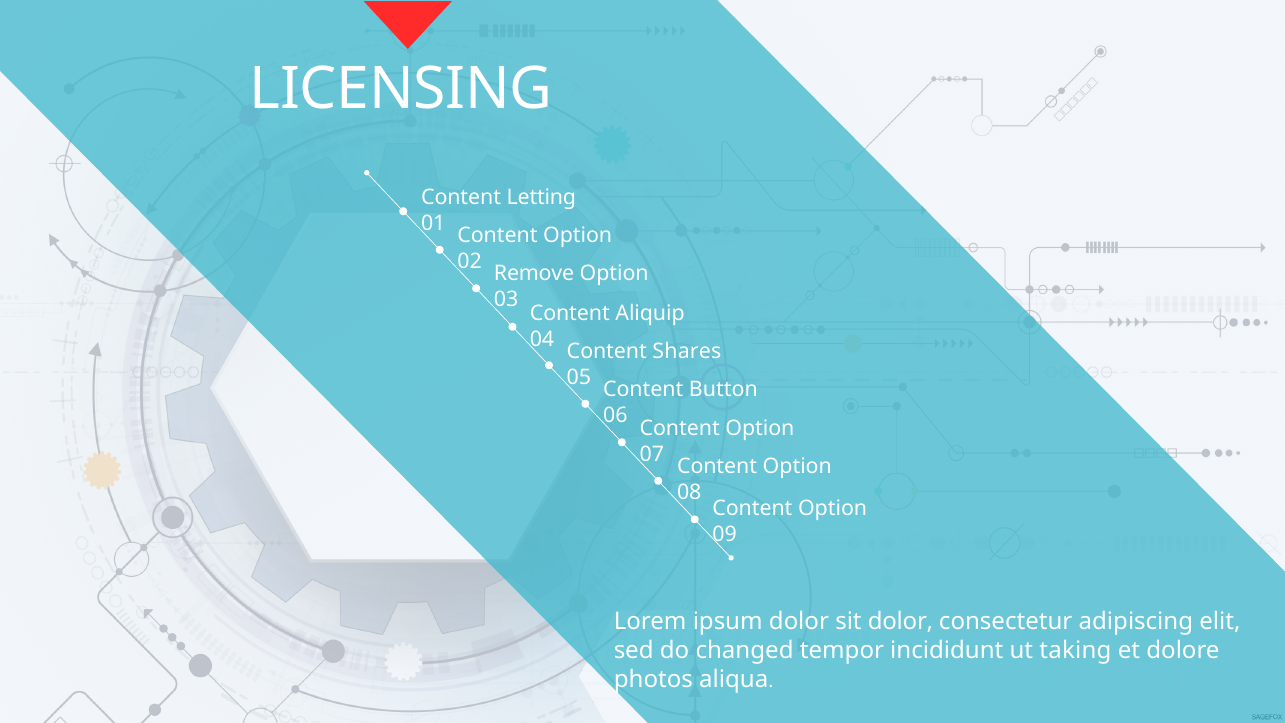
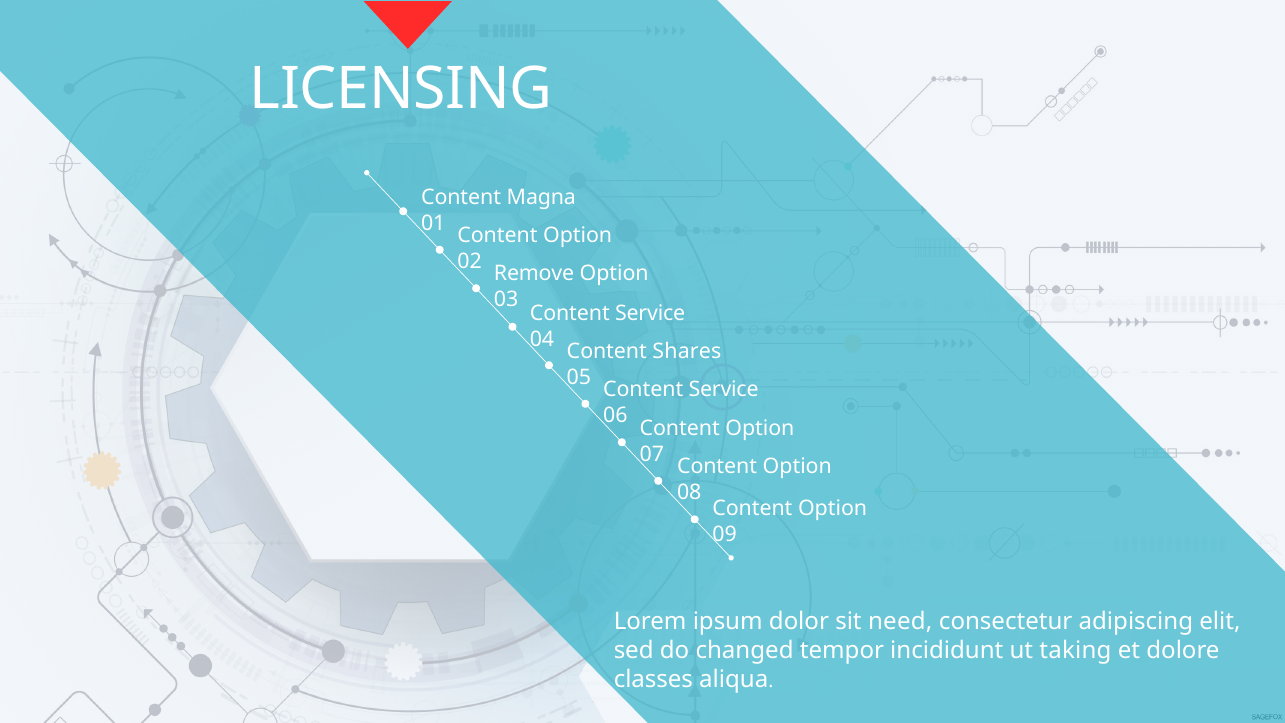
Letting: Letting -> Magna (541, 197)
Aliquip: Aliquip -> Service (650, 314)
Button: Button -> Service (724, 389)
sit dolor: dolor -> need (900, 622)
photos: photos -> classes (653, 679)
